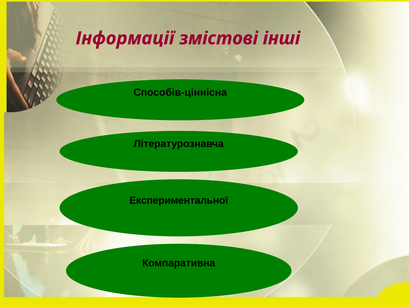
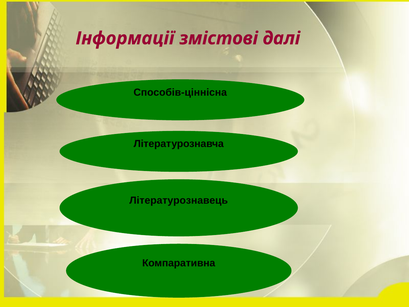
інші: інші -> далі (281, 38)
Експериментальної: Експериментальної -> Літературознавець (179, 200)
